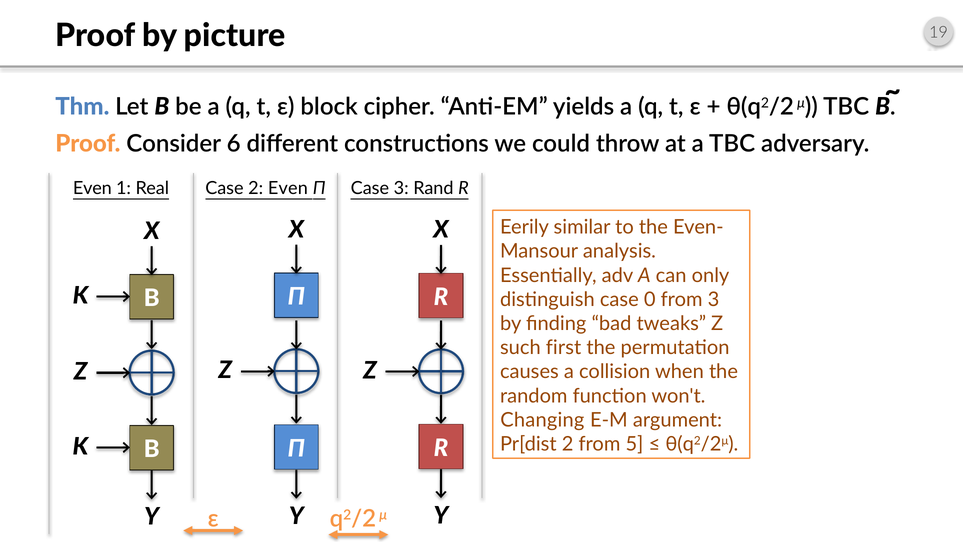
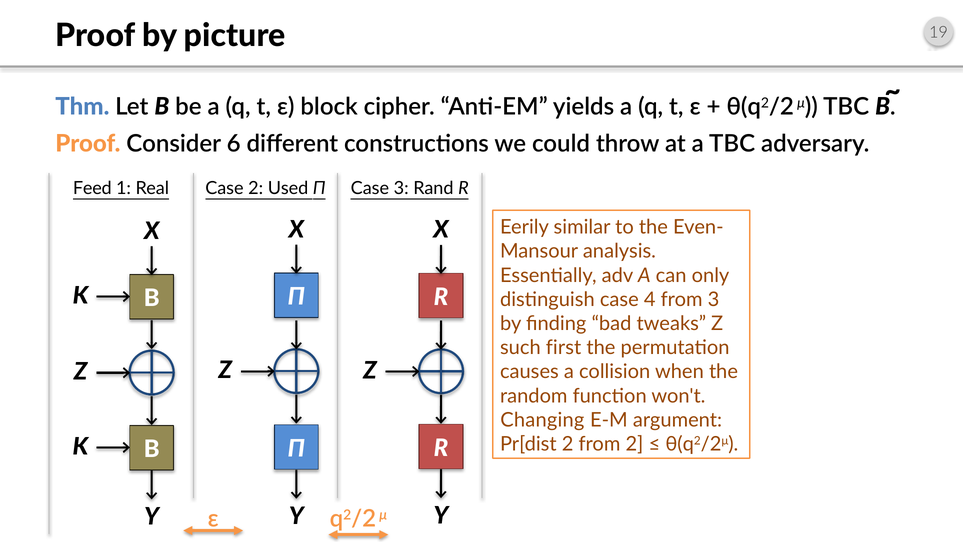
Even: Even -> Feed (92, 188)
2 Even: Even -> Used (288, 188)
0: 0 -> 4 (650, 299)
from 5: 5 -> 2 (634, 444)
